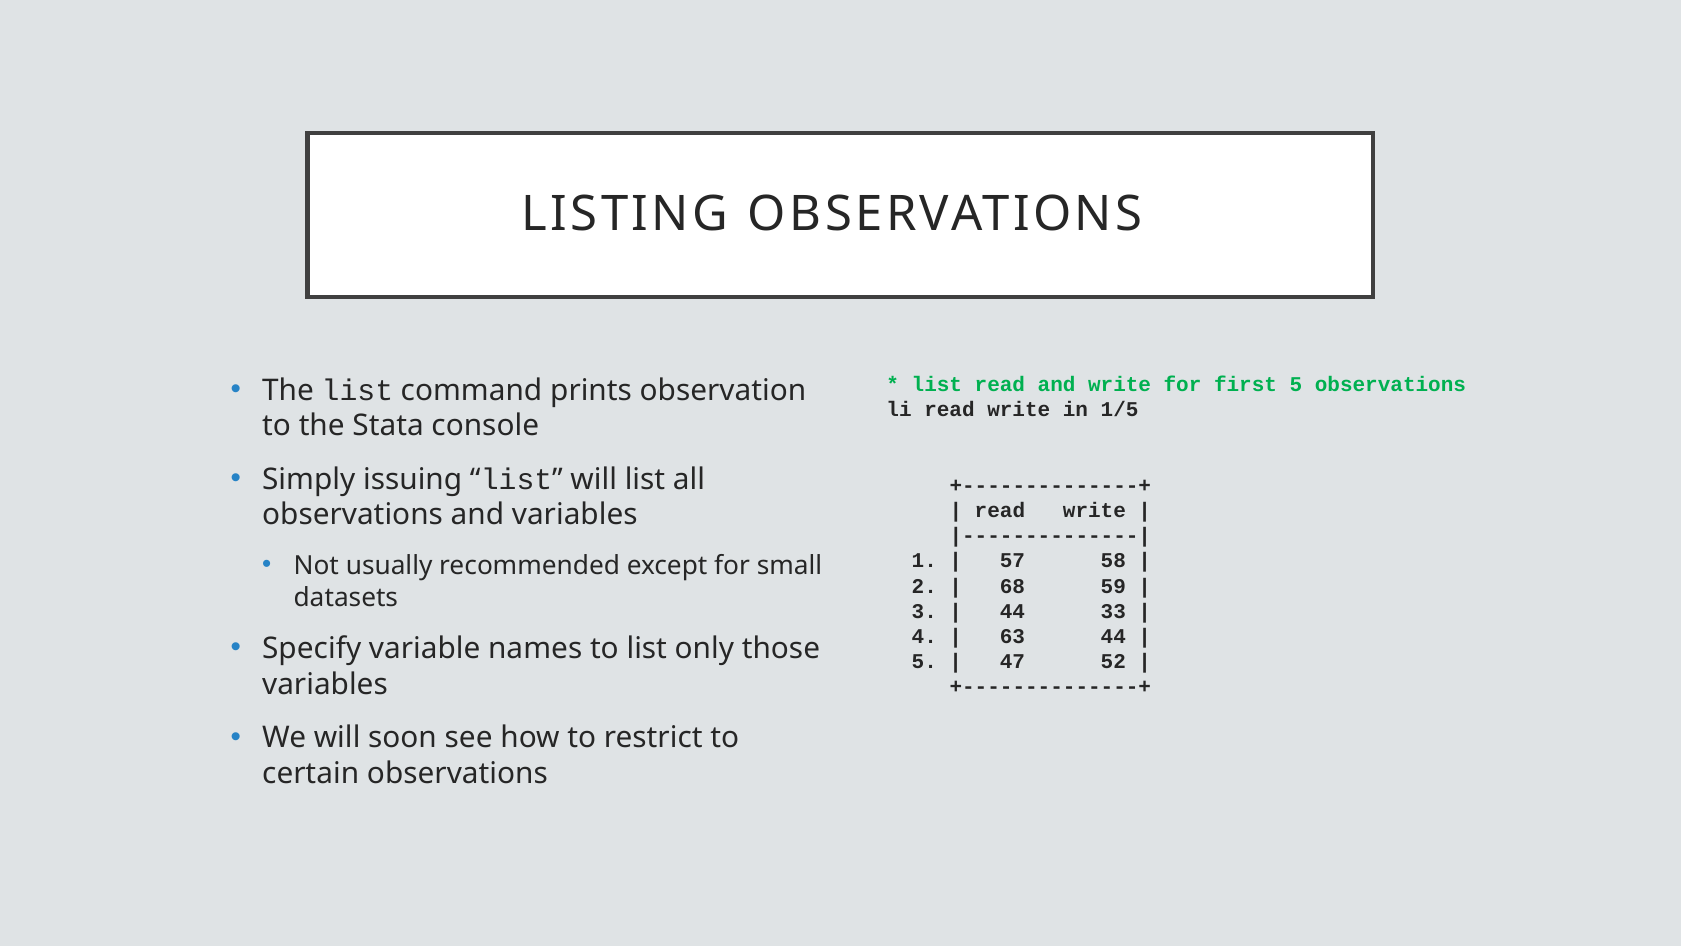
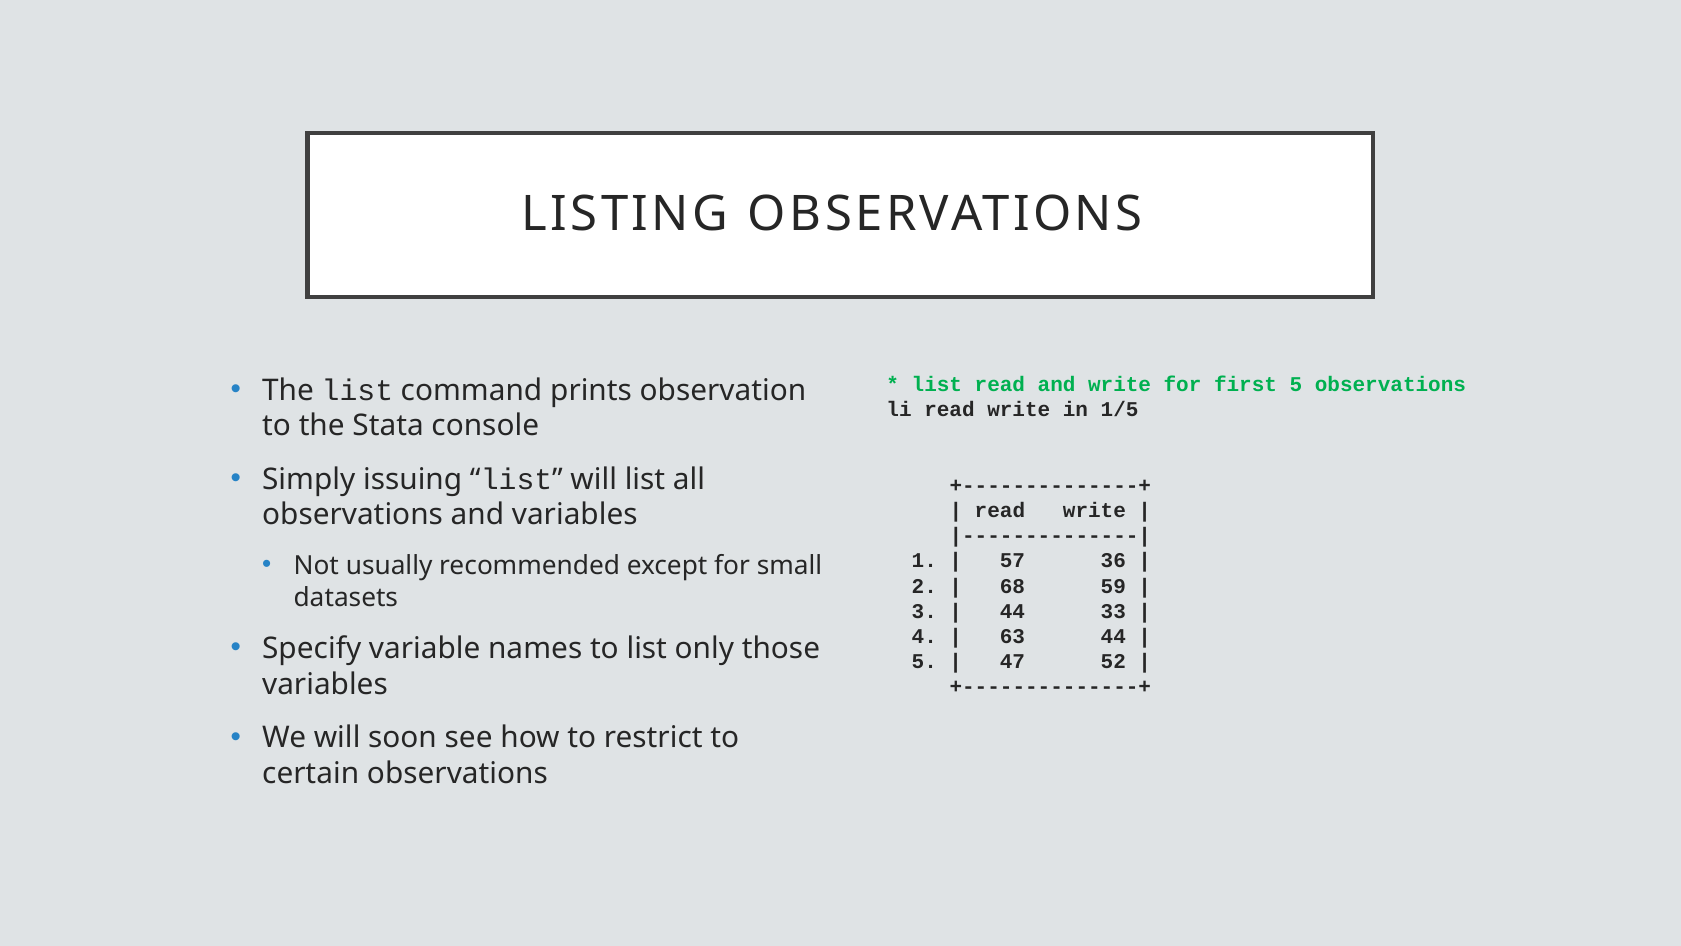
58: 58 -> 36 (1113, 561)
